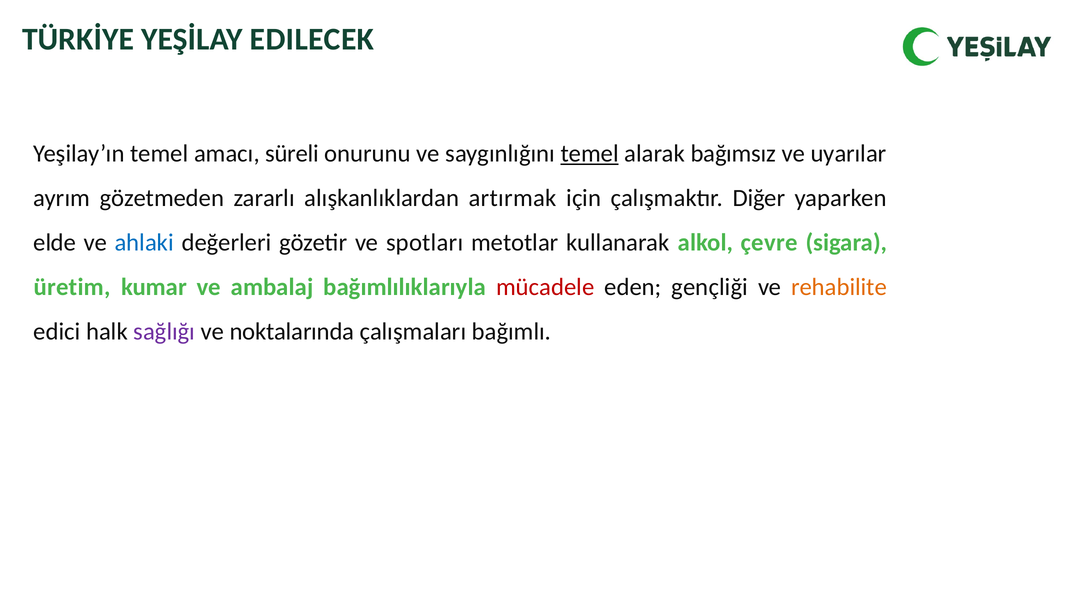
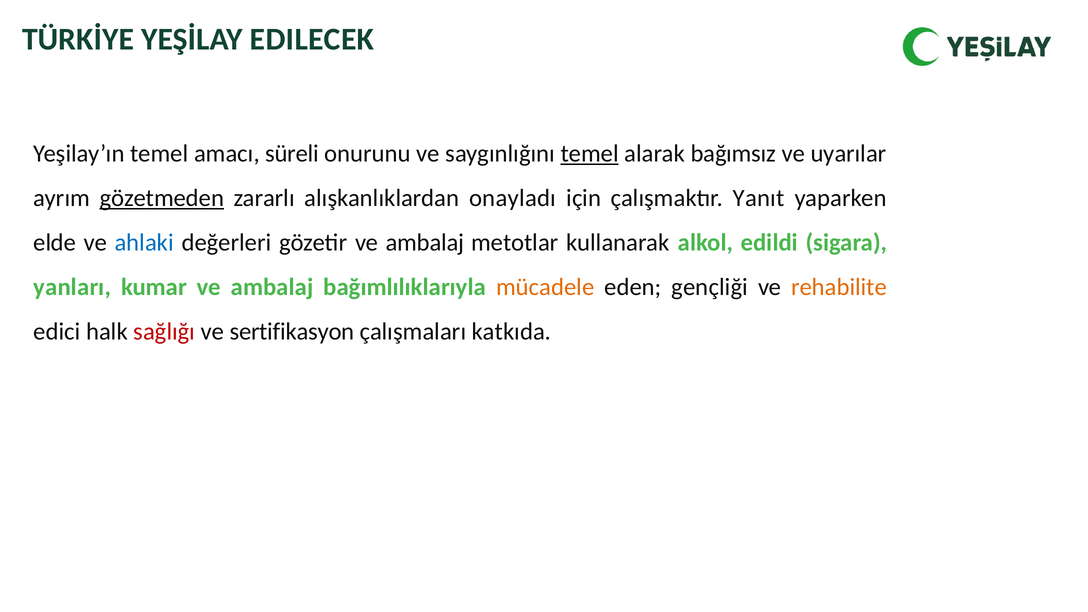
gözetmeden underline: none -> present (162, 198)
artırmak: artırmak -> onayladı (513, 198)
Diğer: Diğer -> Yanıt (759, 198)
gözetir ve spotları: spotları -> ambalaj (425, 243)
çevre: çevre -> edildi (769, 243)
üretim: üretim -> yanları (72, 287)
mücadele colour: red -> orange (545, 287)
sağlığı colour: purple -> red (164, 332)
noktalarında: noktalarında -> sertifikasyon (292, 332)
bağımlı: bağımlı -> katkıda (511, 332)
